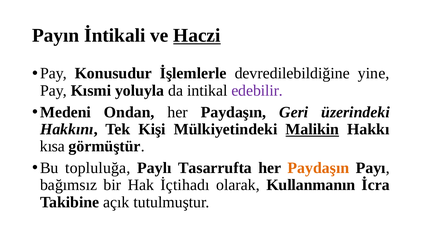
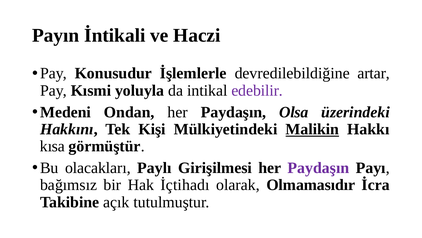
Haczi underline: present -> none (197, 35)
yine: yine -> artar (374, 73)
Geri: Geri -> Olsa (294, 112)
topluluğa: topluluğa -> olacakları (98, 167)
Tasarrufta: Tasarrufta -> Girişilmesi (215, 167)
Paydaşın colour: orange -> purple (318, 167)
Kullanmanın: Kullanmanın -> Olmamasıdır (311, 185)
